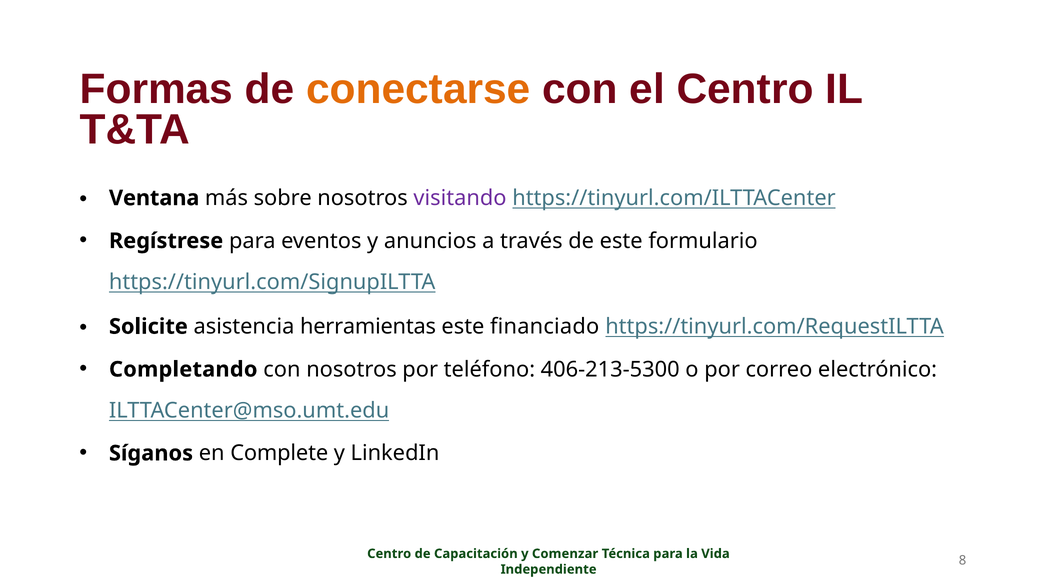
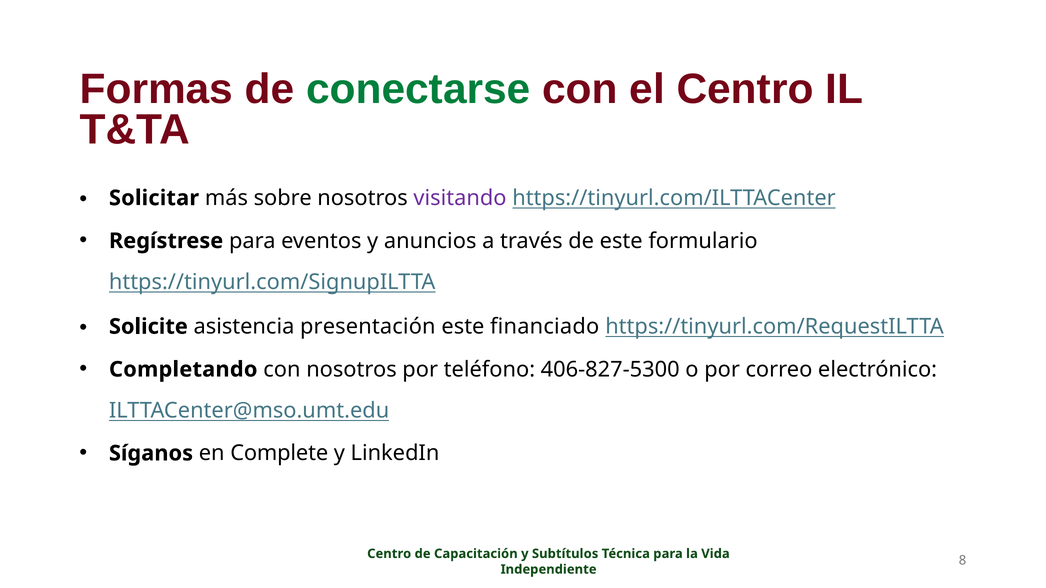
conectarse colour: orange -> green (418, 89)
Ventana: Ventana -> Solicitar (154, 198)
herramientas: herramientas -> presentación (368, 327)
406-213-5300: 406-213-5300 -> 406-827-5300 (610, 370)
Comenzar: Comenzar -> Subtítulos (565, 554)
